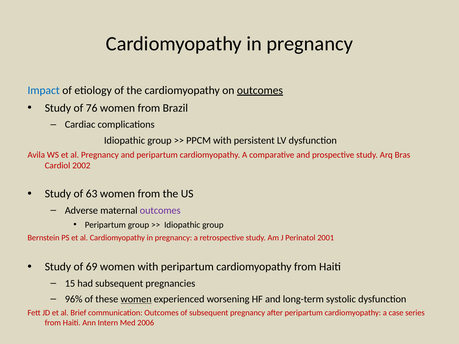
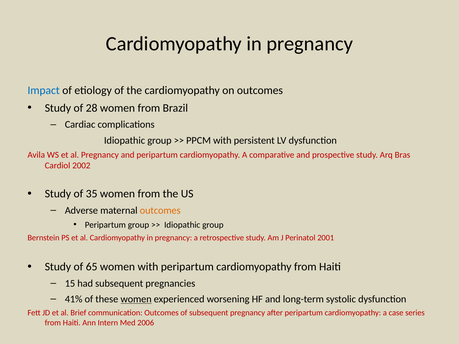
outcomes underline: present -> none (260, 90)
76: 76 -> 28 (92, 108)
63: 63 -> 35 (92, 194)
outcomes colour: purple -> orange (160, 210)
69: 69 -> 65 (92, 267)
96%: 96% -> 41% (74, 299)
